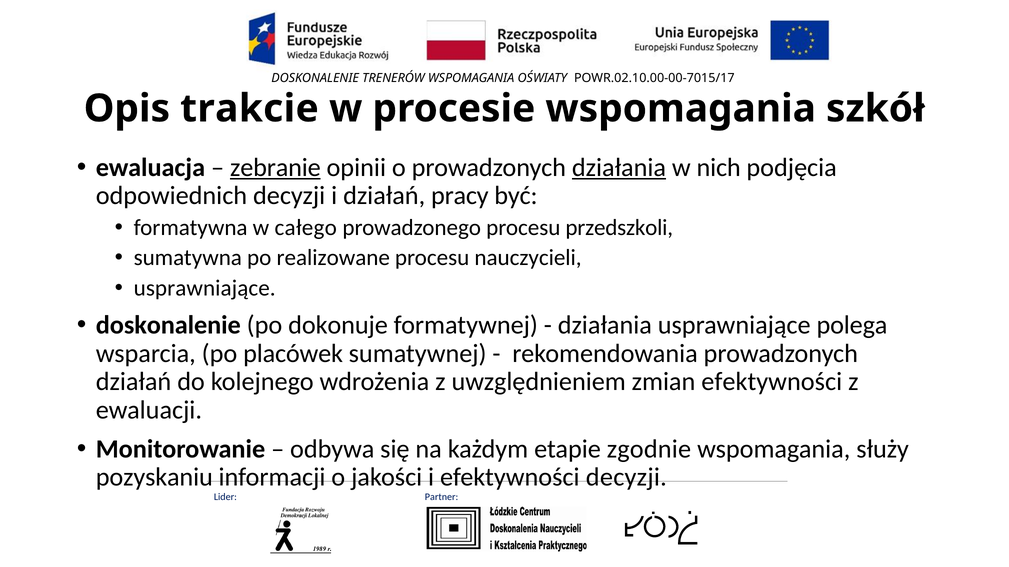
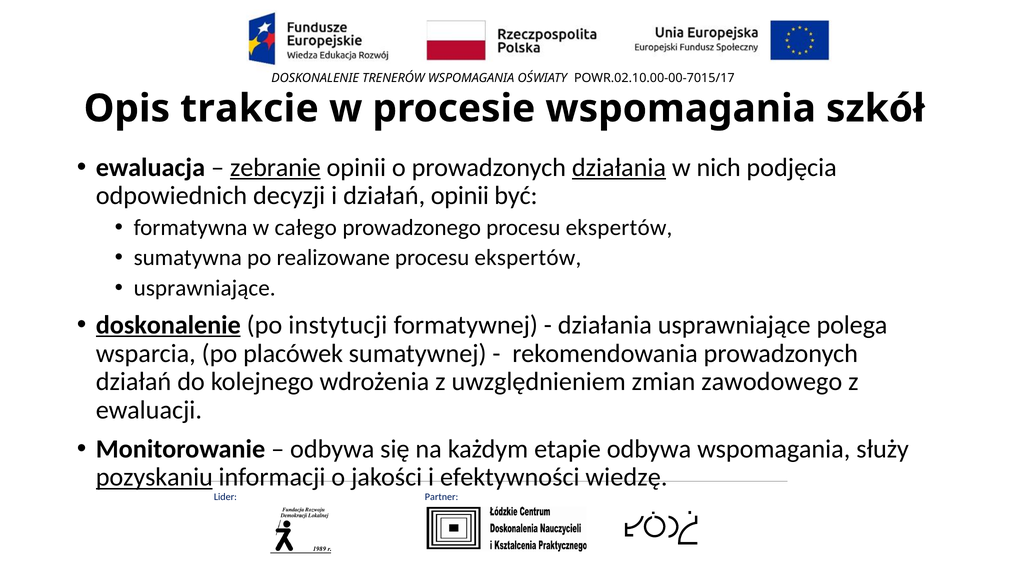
działań pracy: pracy -> opinii (460, 196)
prowadzonego procesu przedszkoli: przedszkoli -> ekspertów (619, 228)
nauczycieli: nauczycieli -> ekspertów (528, 258)
doskonalenie underline: none -> present (168, 325)
dokonuje: dokonuje -> instytucji (338, 325)
zmian efektywności: efektywności -> zawodowego (772, 382)
etapie zgodnie: zgodnie -> odbywa (649, 449)
pozyskaniu underline: none -> present (154, 478)
efektywności decyzji: decyzji -> wiedzę (626, 478)
